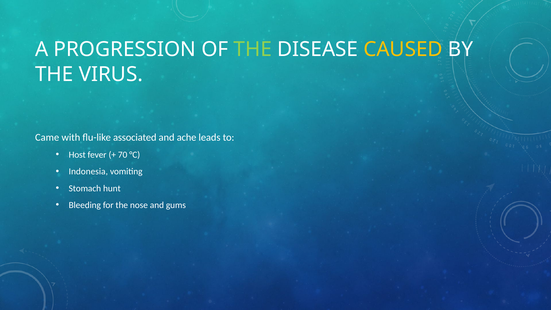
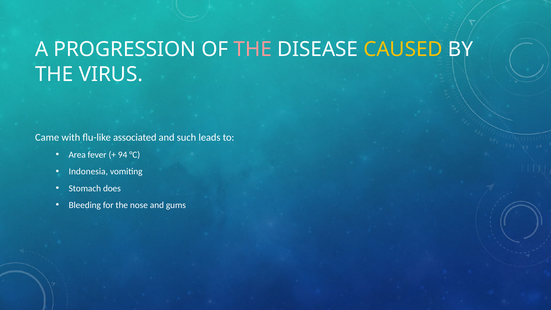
THE colour: light green -> pink (253, 49)
ache: ache -> such (186, 137)
Host: Host -> Area (77, 155)
70: 70 -> 94 (123, 155)
hunt: hunt -> does (112, 188)
